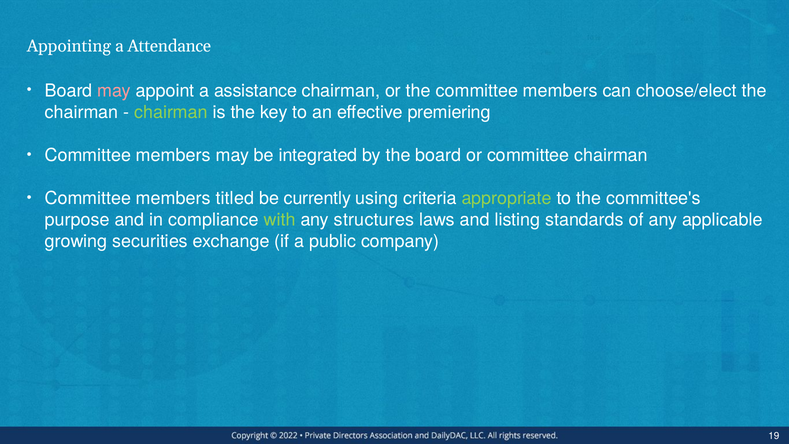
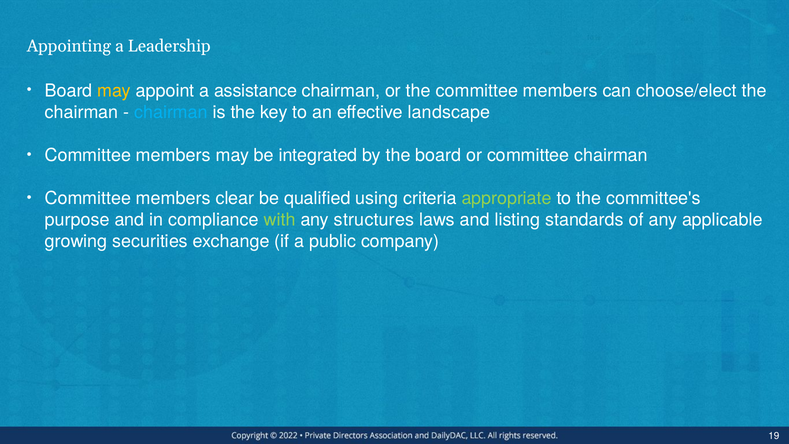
Attendance: Attendance -> Leadership (169, 46)
may colour: pink -> yellow (114, 91)
chairman colour: light green -> light blue (171, 112)
premiering: premiering -> landscape (449, 112)
titled: titled -> clear (235, 198)
currently: currently -> qualified (317, 198)
